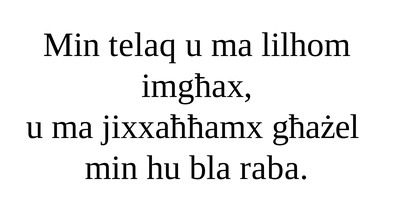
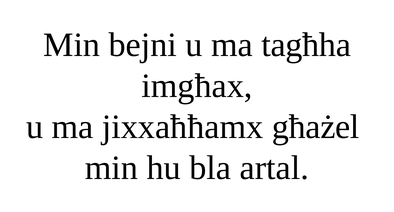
telaq: telaq -> bejni (143, 45)
lilhom: lilhom -> tagħha (306, 45)
raba: raba -> artal (274, 168)
